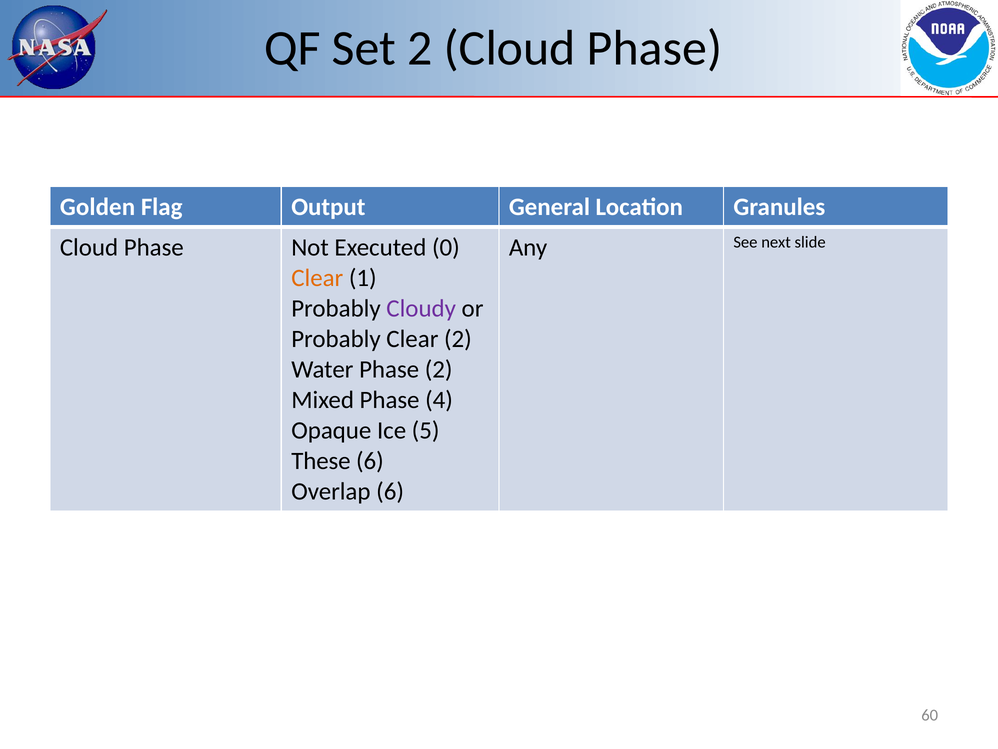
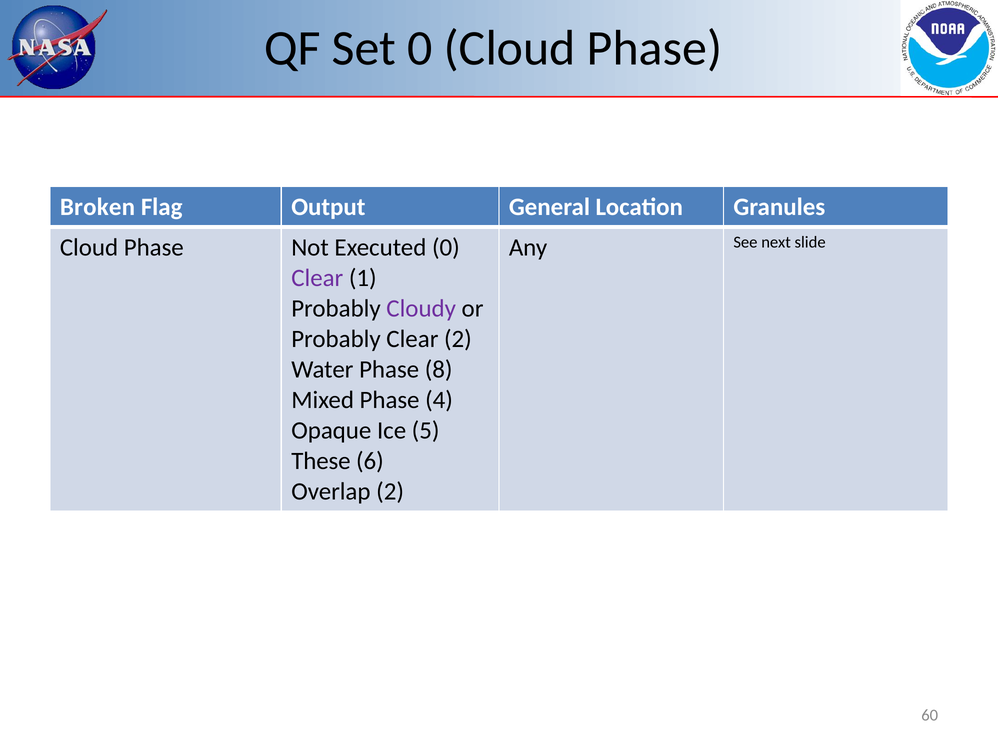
Set 2: 2 -> 0 (420, 48)
Golden: Golden -> Broken (97, 207)
Clear colour: orange -> purple (317, 278)
Phase 2: 2 -> 8 (439, 369)
Overlap 6: 6 -> 2 (390, 491)
